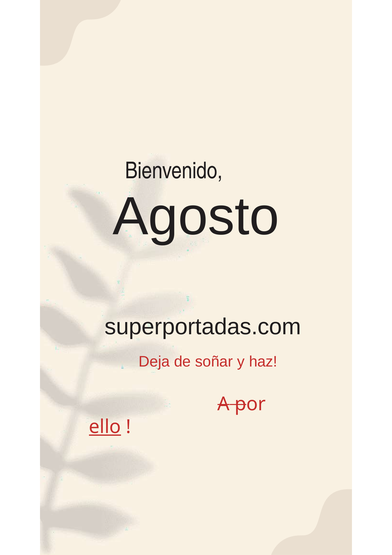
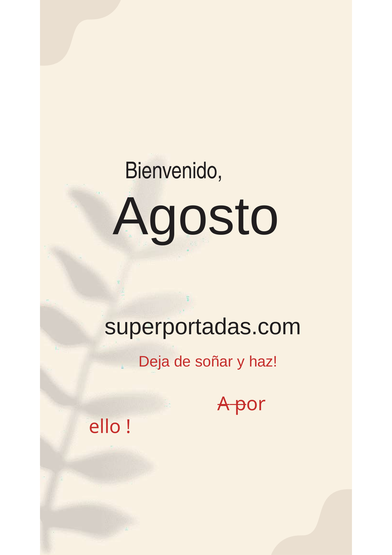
ello underline: present -> none (105, 427)
